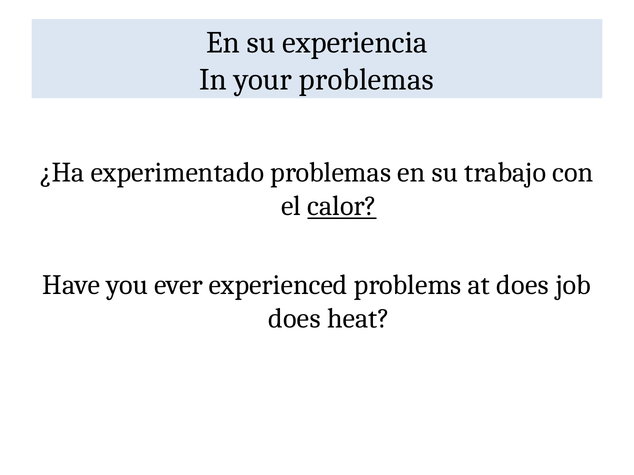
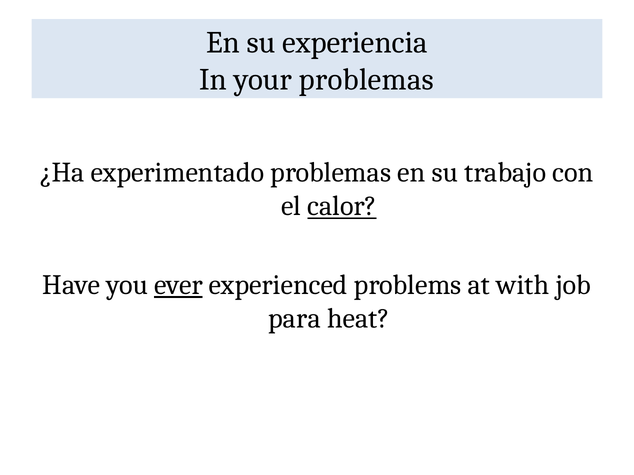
ever underline: none -> present (179, 285)
at does: does -> with (523, 285)
does: does -> para (294, 319)
